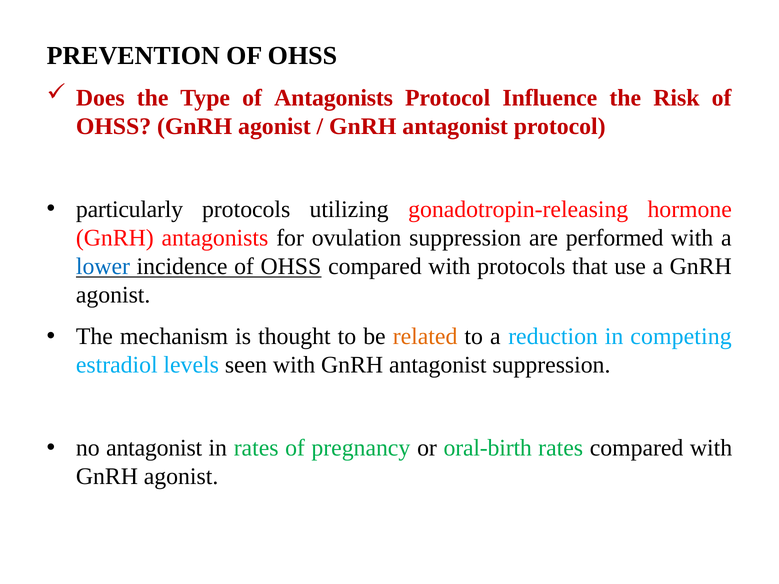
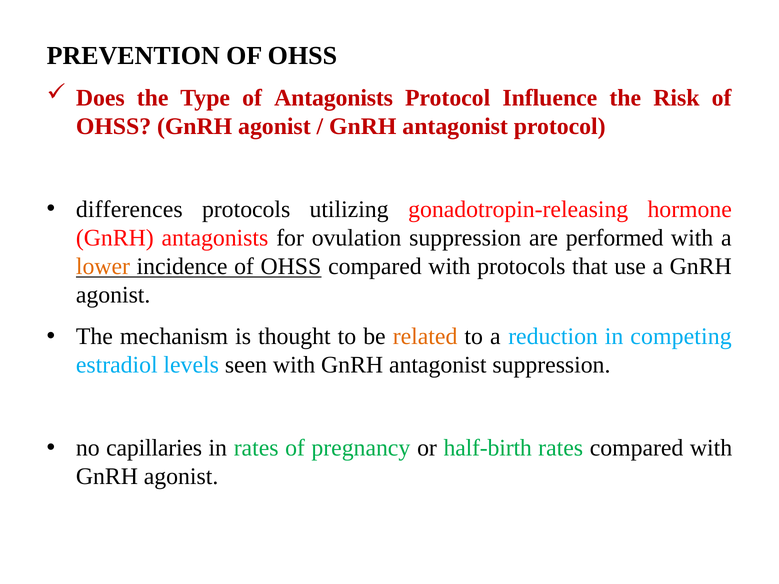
particularly: particularly -> differences (129, 209)
lower colour: blue -> orange (103, 267)
no antagonist: antagonist -> capillaries (154, 448)
oral-birth: oral-birth -> half-birth (488, 448)
